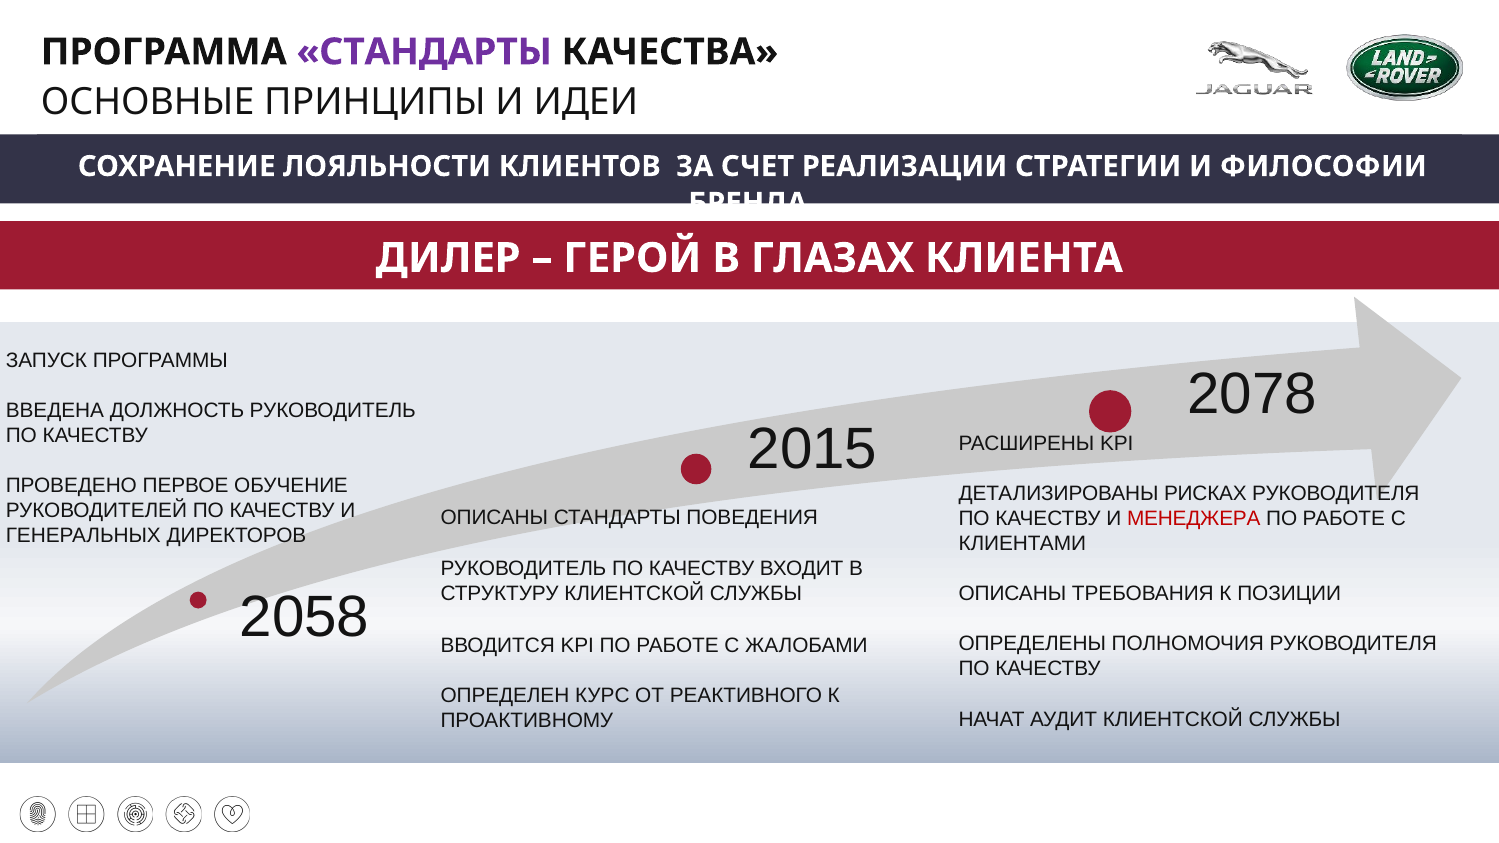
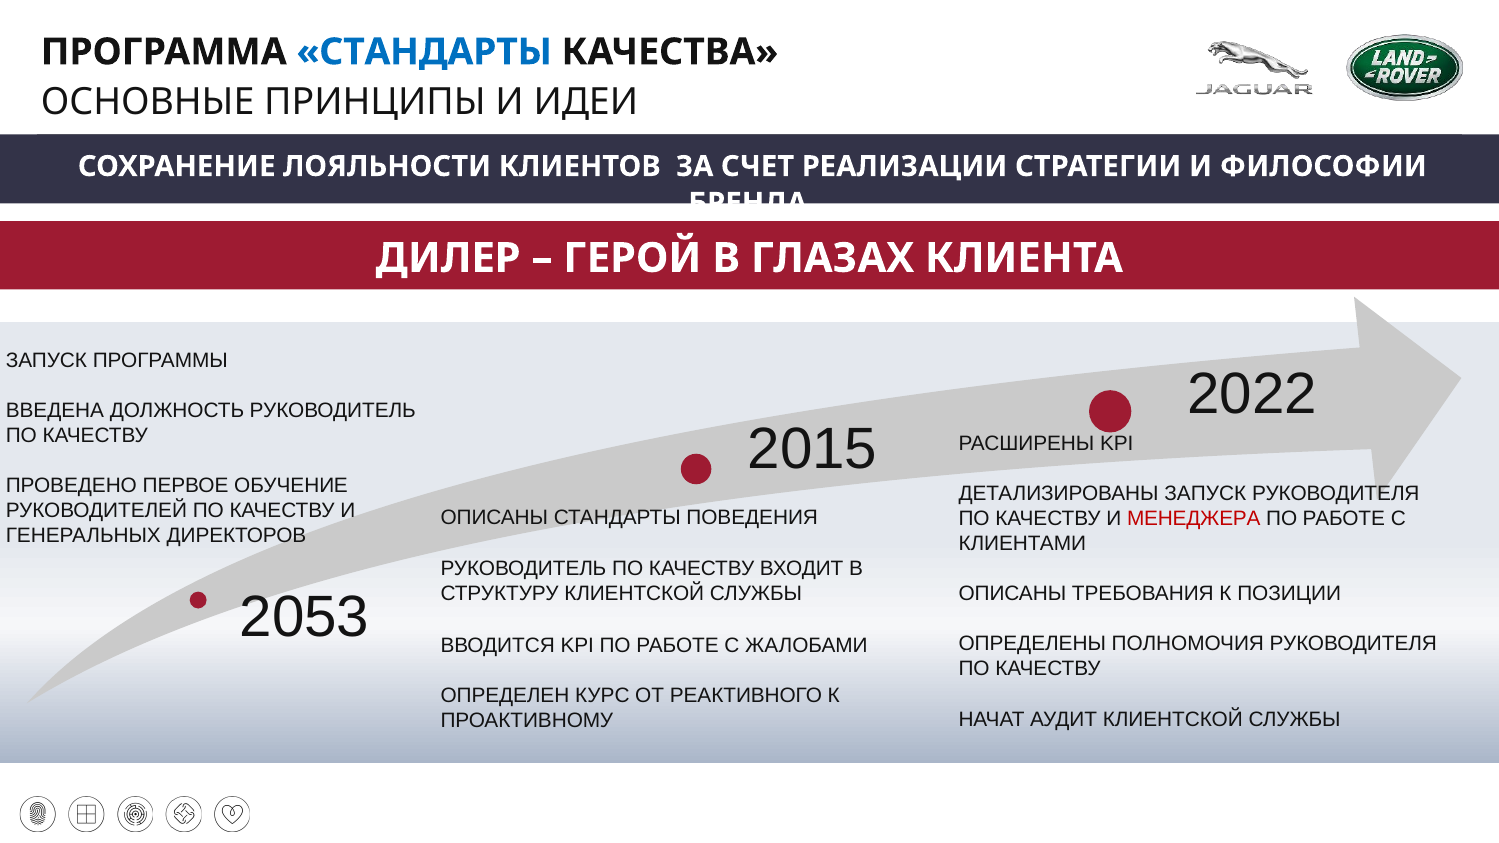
СТАНДАРТЫ colour: purple -> blue (424, 52)
2078: 2078 -> 2022 (1252, 394)
ДЕТАЛИЗИРОВАНЫ РИСКАХ: РИСКАХ -> ЗАПУСК (1205, 494)
2058: 2058 -> 2053 (304, 617)
